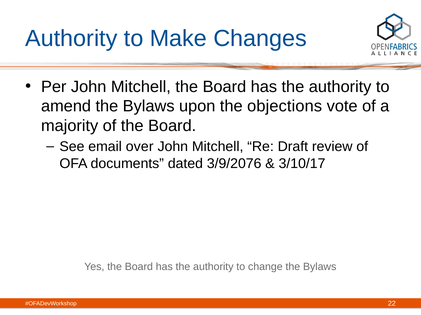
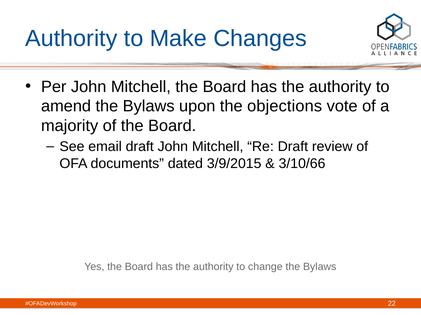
email over: over -> draft (140, 147)
3/9/2076: 3/9/2076 -> 3/9/2015 (234, 164)
3/10/17: 3/10/17 -> 3/10/66 (302, 164)
